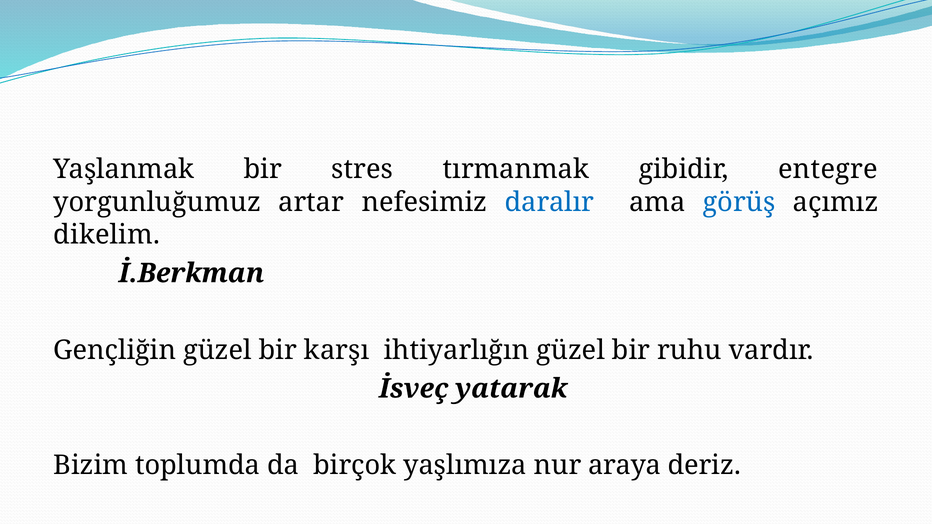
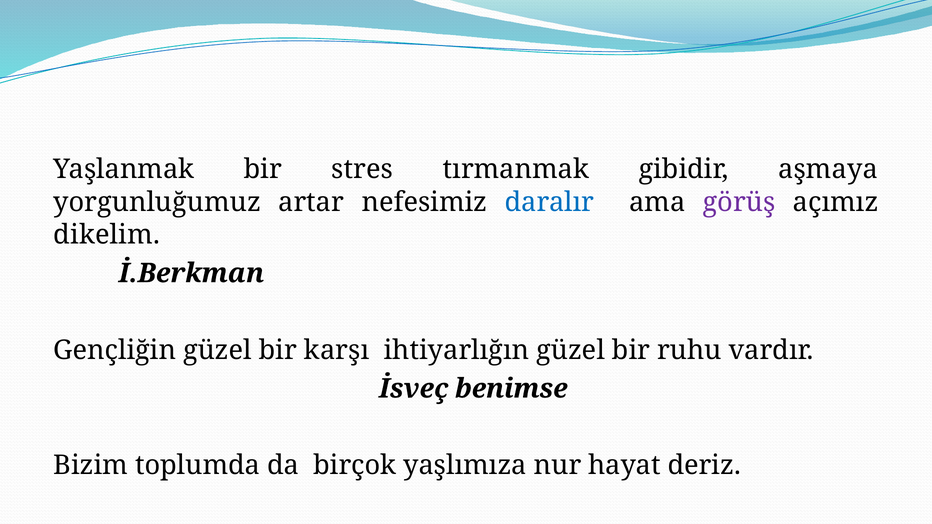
entegre: entegre -> aşmaya (828, 170)
görüş colour: blue -> purple (739, 202)
yatarak: yatarak -> benimse (511, 389)
araya: araya -> hayat (624, 466)
